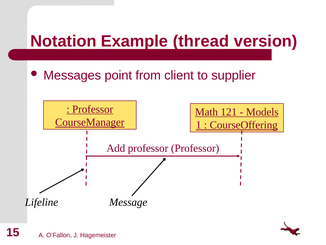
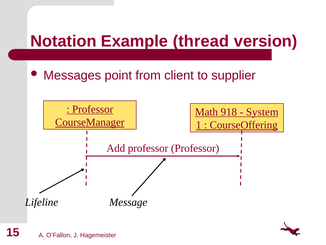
121: 121 -> 918 (229, 112)
Models: Models -> System (262, 112)
